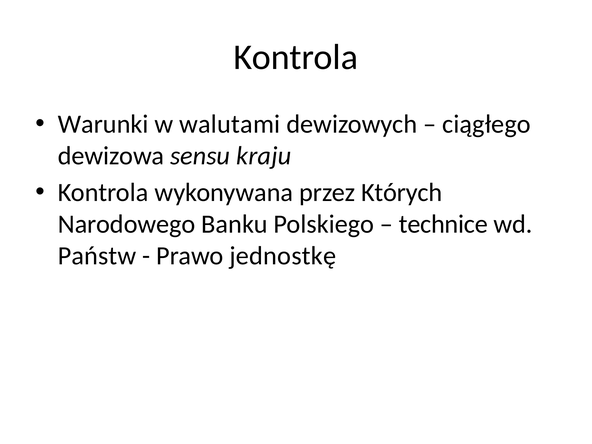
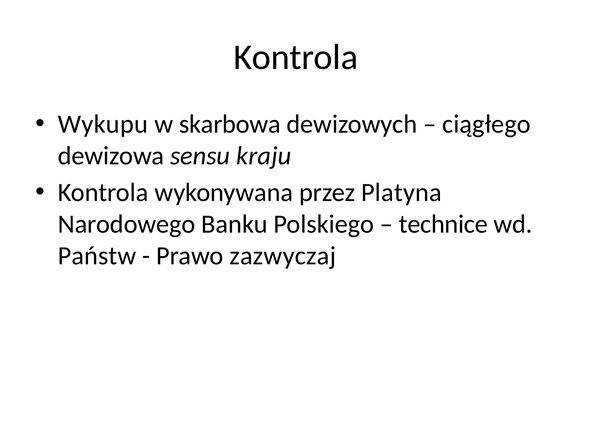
Warunki: Warunki -> Wykupu (103, 124)
walutami: walutami -> skarbowa (230, 124)
Których: Których -> Platyna (401, 193)
jednostkę: jednostkę -> zazwyczaj (283, 256)
